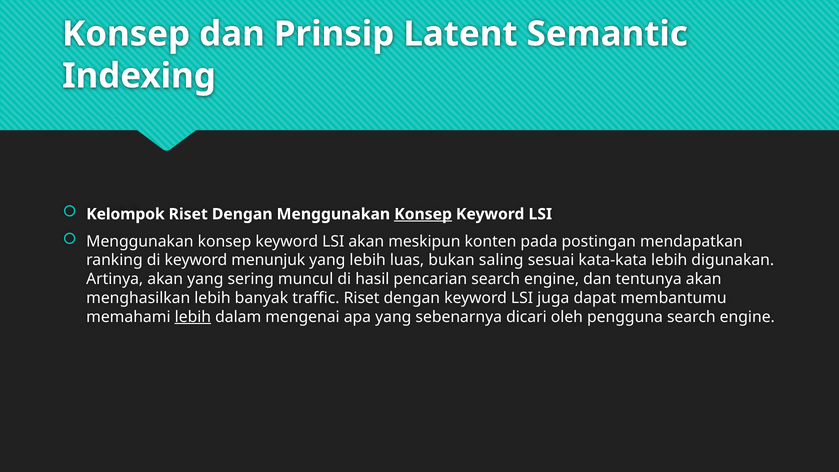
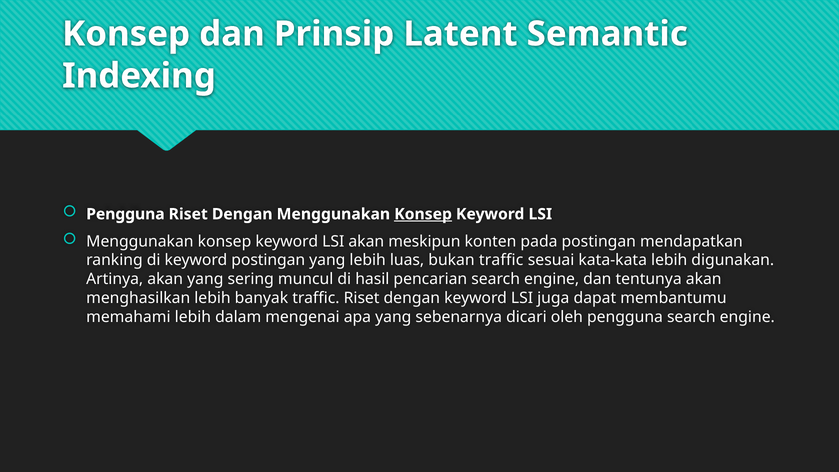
Kelompok: Kelompok -> Pengguna (125, 214)
keyword menunjuk: menunjuk -> postingan (268, 260)
bukan saling: saling -> traffic (501, 260)
lebih underline: present -> none (193, 317)
